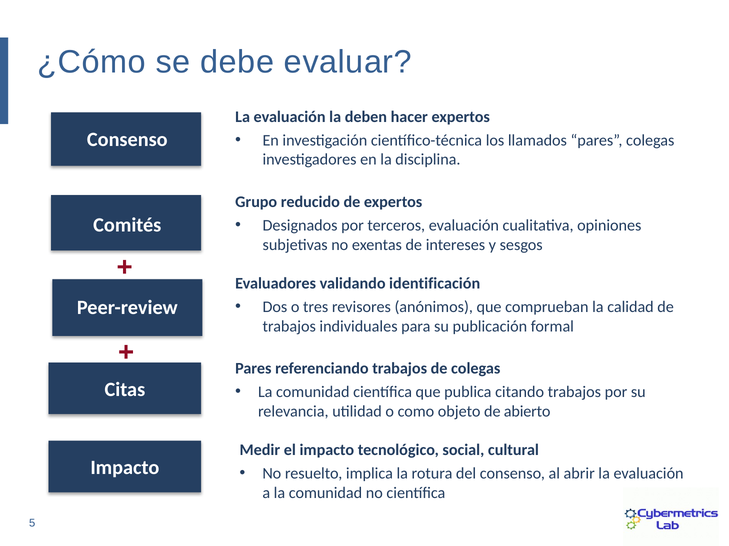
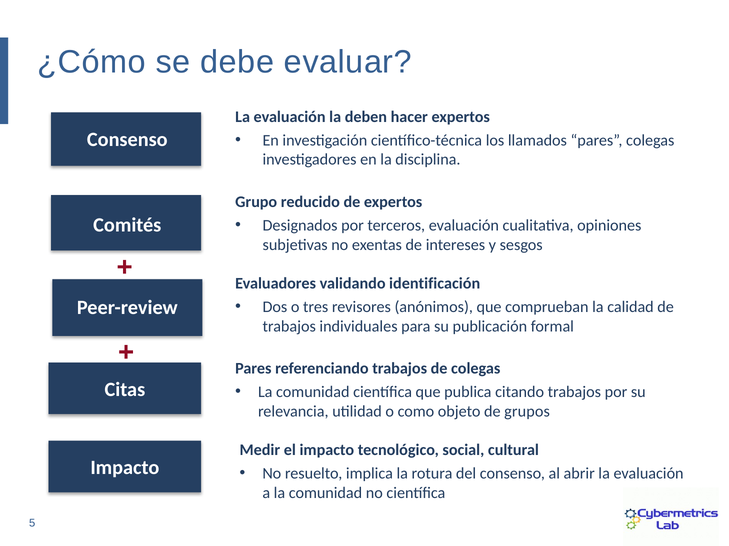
abierto: abierto -> grupos (527, 412)
